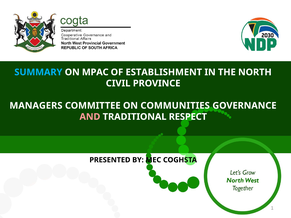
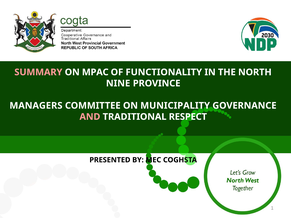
SUMMARY colour: light blue -> pink (38, 72)
ESTABLISHMENT: ESTABLISHMENT -> FUNCTIONALITY (164, 72)
CIVIL: CIVIL -> NINE (118, 83)
COMMUNITIES: COMMUNITIES -> MUNICIPALITY (175, 106)
